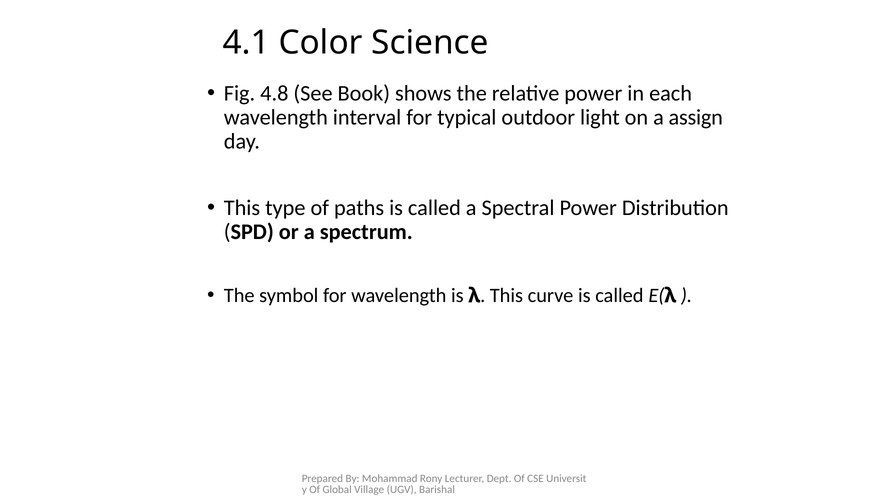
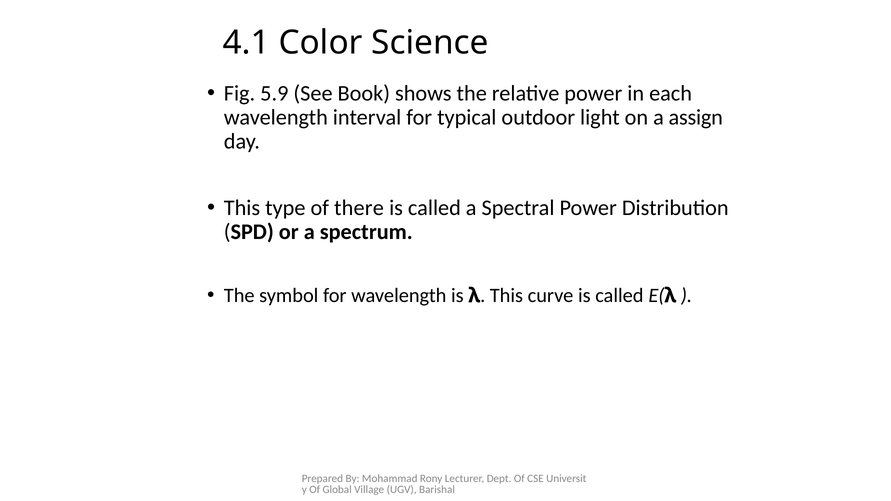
4.8: 4.8 -> 5.9 (274, 93)
paths: paths -> there (359, 208)
